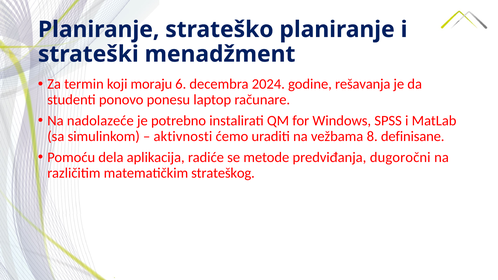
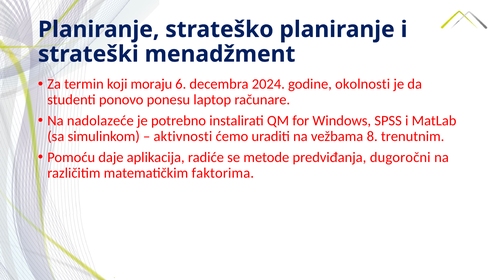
rešavanja: rešavanja -> okolnosti (363, 84)
definisane: definisane -> trenutnim (413, 136)
dela: dela -> daje (111, 157)
strateškog: strateškog -> faktorima (223, 173)
